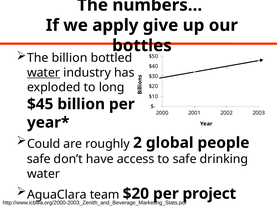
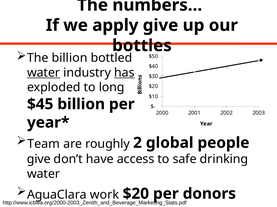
has underline: none -> present (124, 73)
Could: Could -> Team (44, 144)
safe: safe -> give (39, 160)
team: team -> work (105, 195)
project: project -> donors (209, 194)
